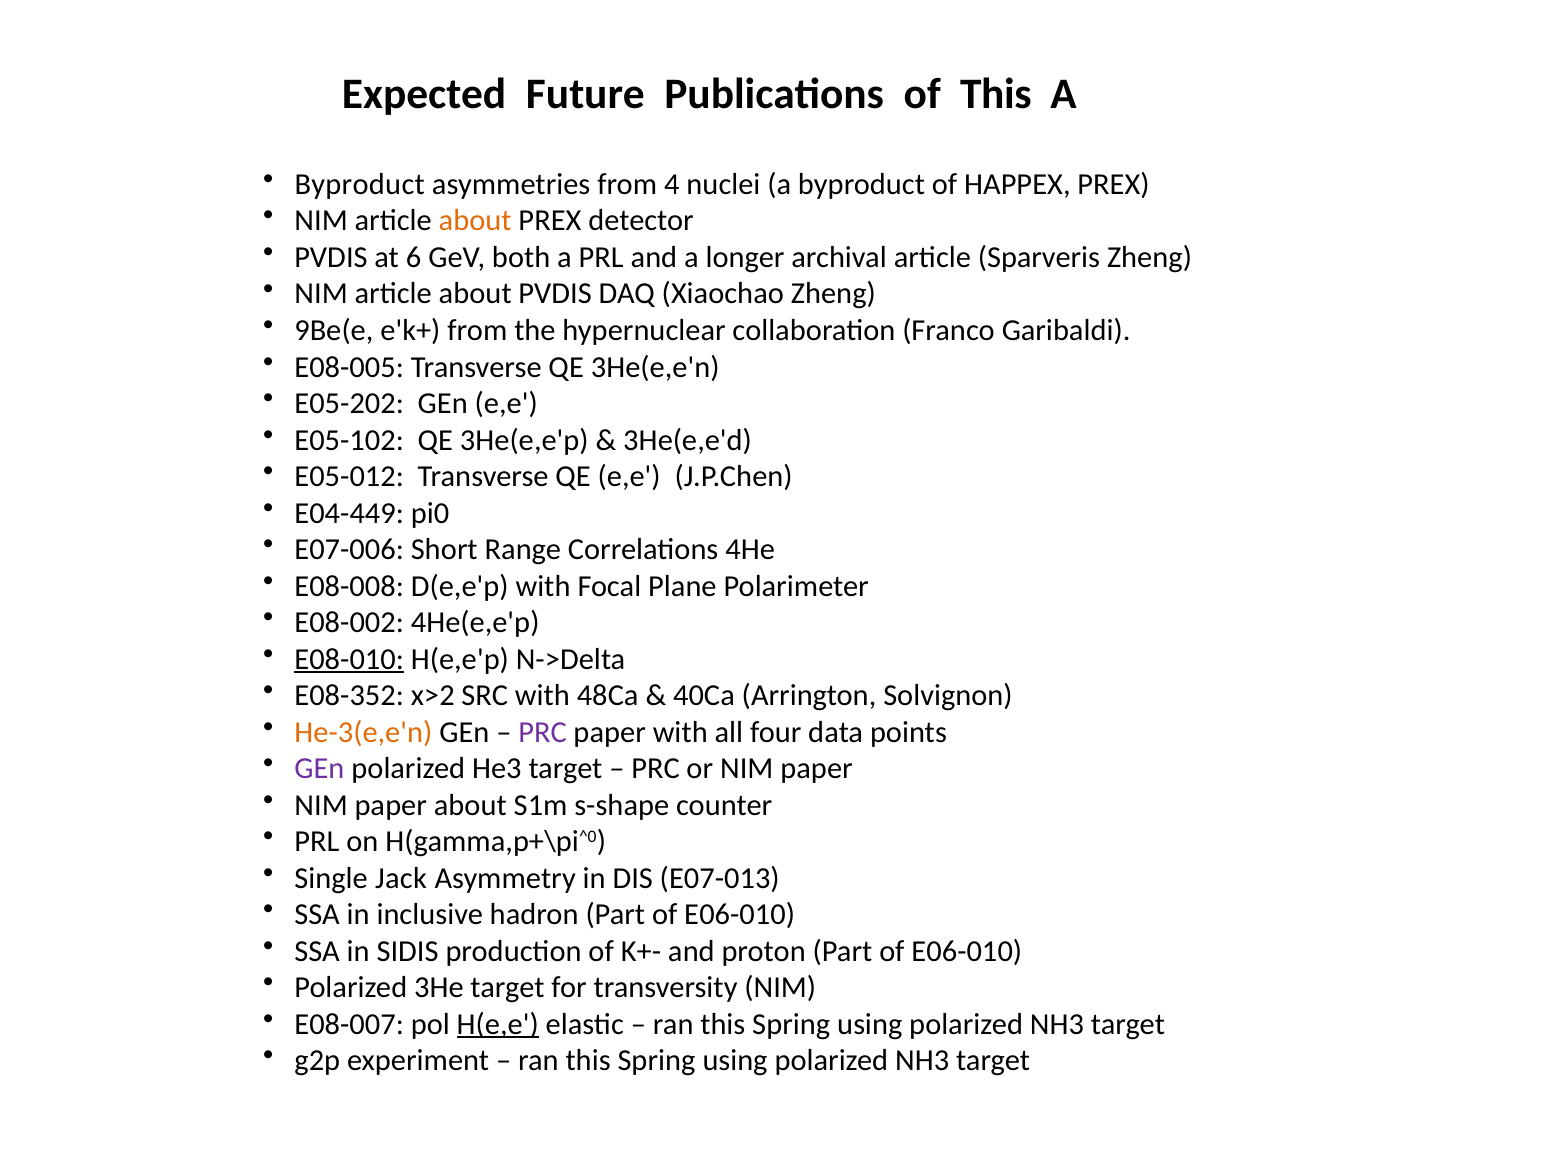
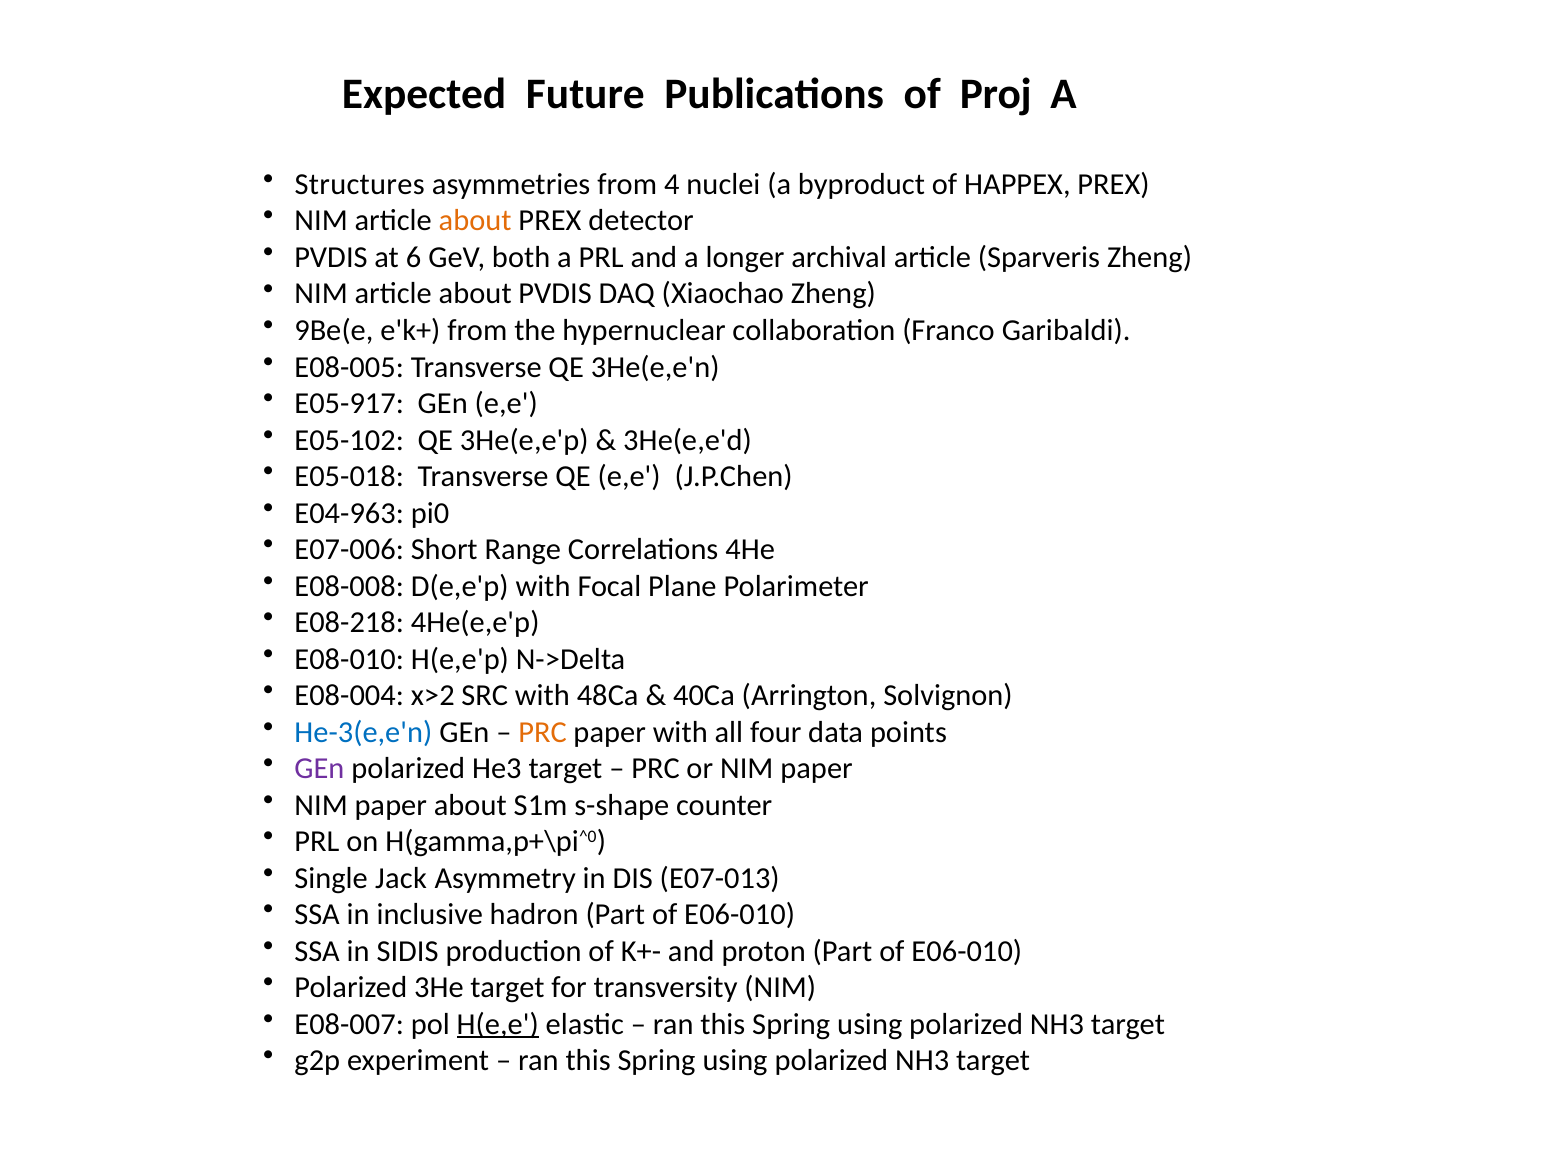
of This: This -> Proj (996, 94)
Byproduct: Byproduct -> Structures (360, 184)
E05-202: E05-202 -> E05-917 (349, 403)
E05-012: E05-012 -> E05-018 (349, 477)
E04-449: E04-449 -> E04-963 (349, 513)
E08-002: E08-002 -> E08-218 (349, 623)
E08-010 underline: present -> none (349, 659)
E08-352: E08-352 -> E08-004 (349, 696)
He-3(e,e'n colour: orange -> blue (363, 732)
PRC colour: purple -> orange (543, 732)
